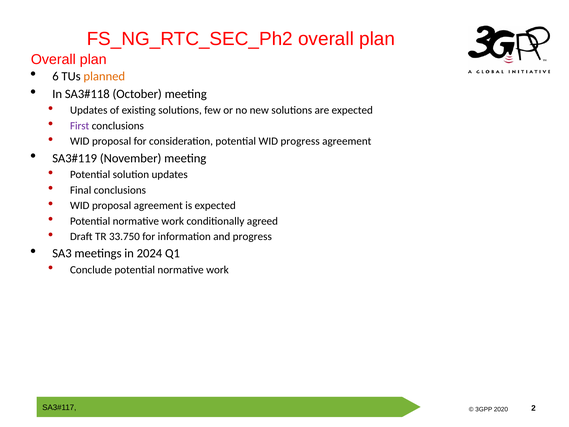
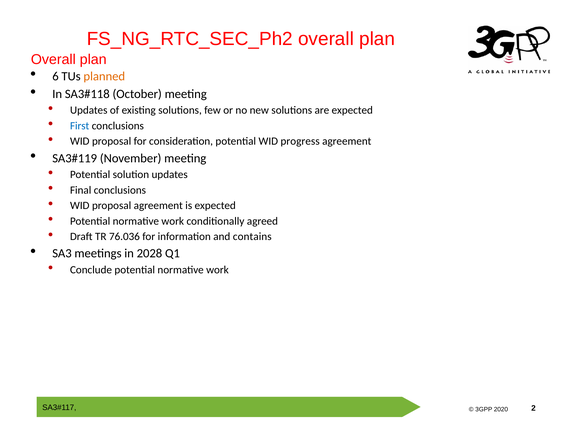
First colour: purple -> blue (80, 126)
33.750: 33.750 -> 76.036 (124, 236)
and progress: progress -> contains (252, 236)
2024: 2024 -> 2028 (149, 253)
